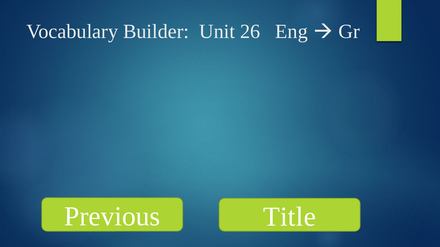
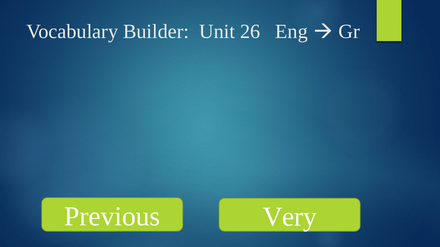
Title: Title -> Very (290, 217)
